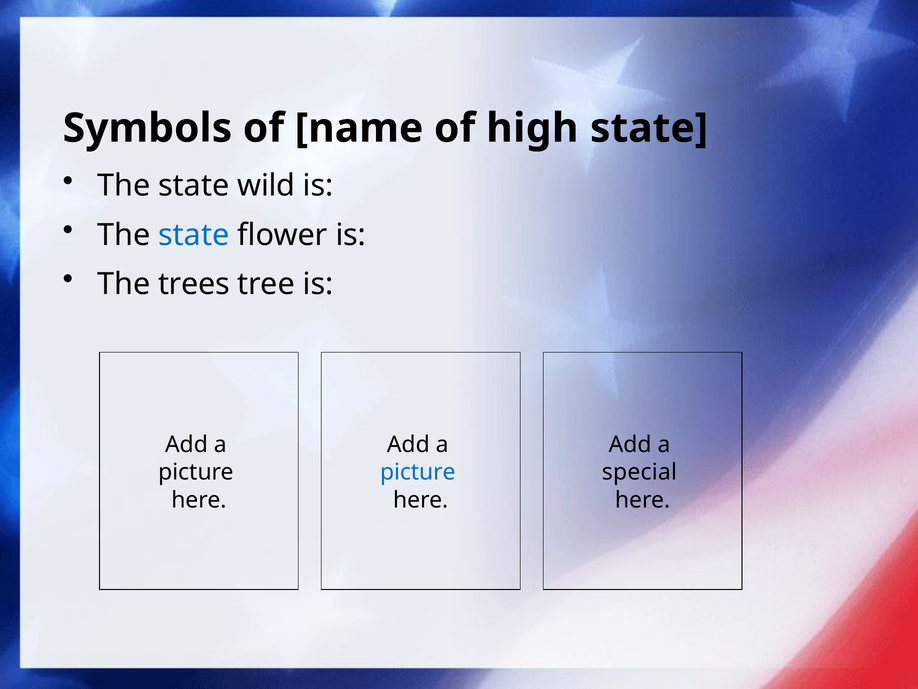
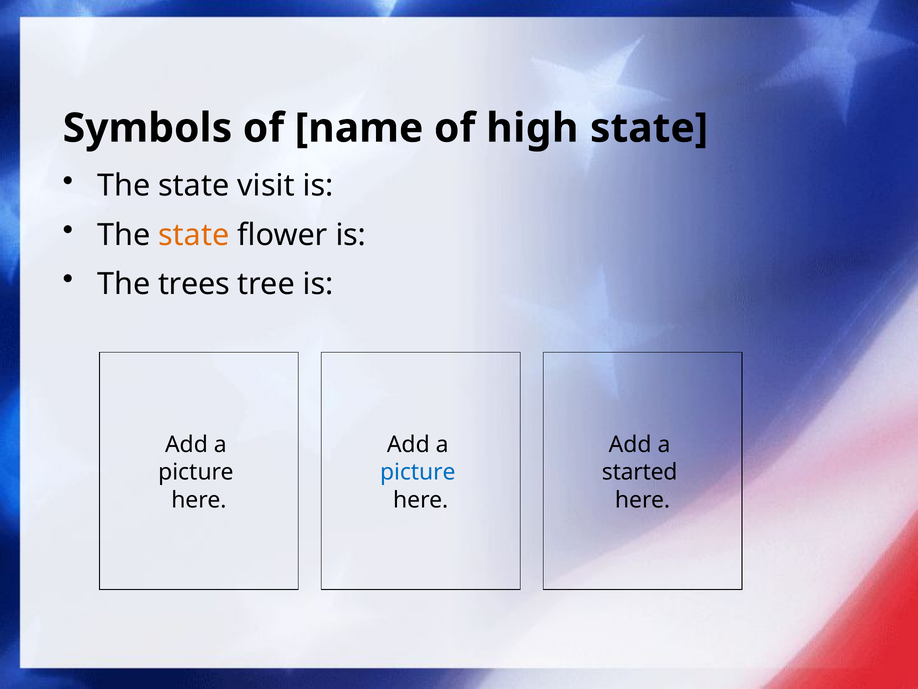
wild: wild -> visit (266, 186)
state colour: blue -> orange (194, 235)
special: special -> started (640, 472)
